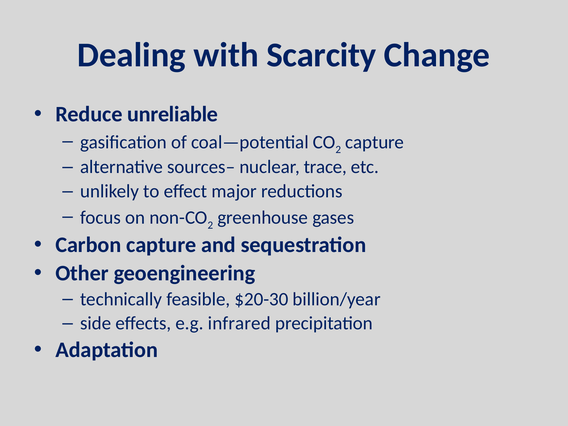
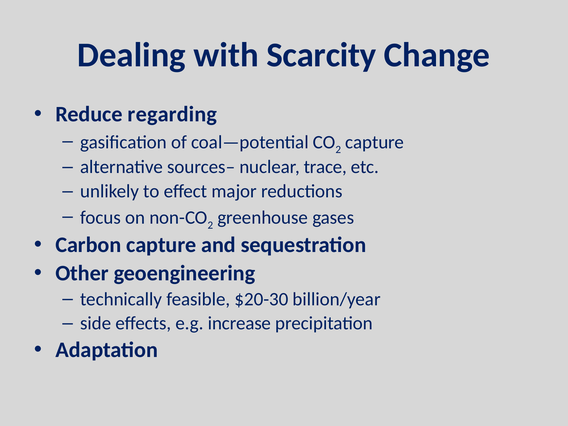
unreliable: unreliable -> regarding (172, 114)
infrared: infrared -> increase (239, 323)
